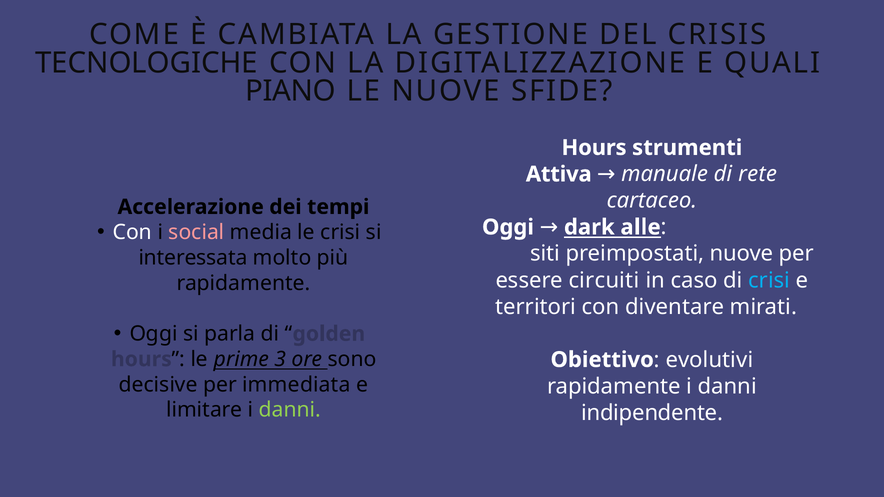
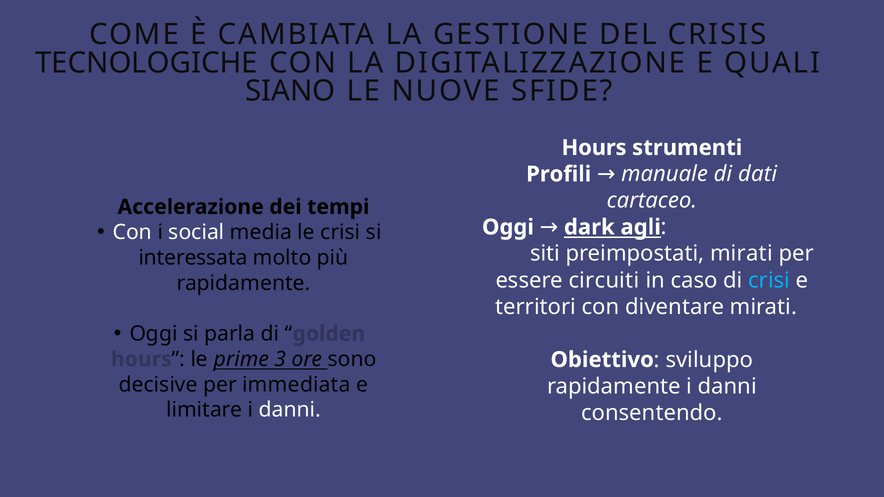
PIANO: PIANO -> SIANO (290, 91)
Attiva: Attiva -> Profili (559, 174)
rete: rete -> dati (758, 174)
social colour: pink -> white (196, 232)
alle: alle -> agli (641, 227)
preimpostati nuove: nuove -> mirati (741, 254)
evolutivi: evolutivi -> sviluppo (709, 360)
danni colour: light green -> white (290, 410)
indipendente: indipendente -> consentendo (652, 413)
